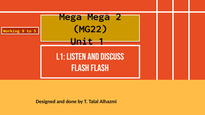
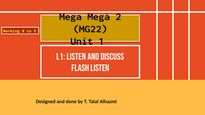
Flash Flash: Flash -> Listen (100, 68)
